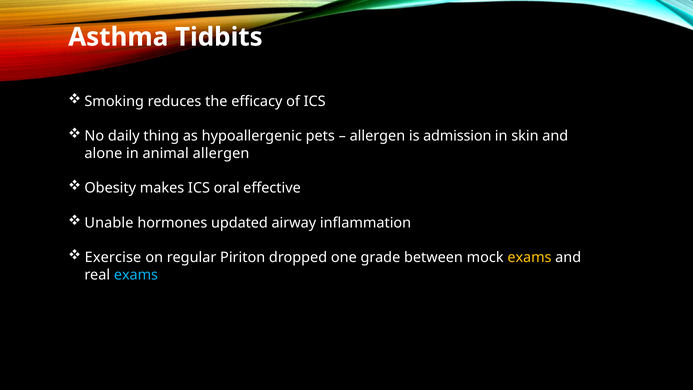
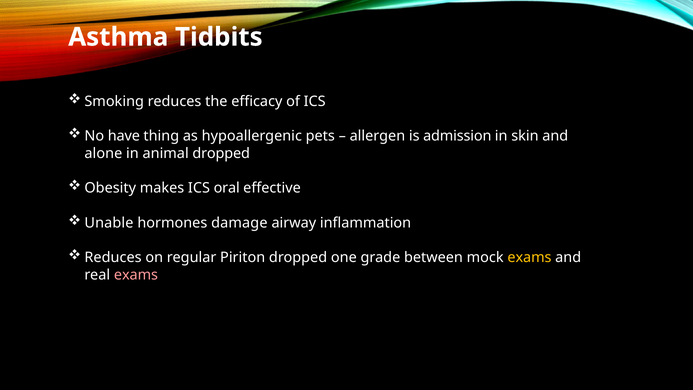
daily: daily -> have (124, 136)
animal allergen: allergen -> dropped (221, 153)
updated: updated -> damage (239, 223)
Exercise: Exercise -> Reduces (113, 257)
exams colour: light blue -> pink (136, 275)
